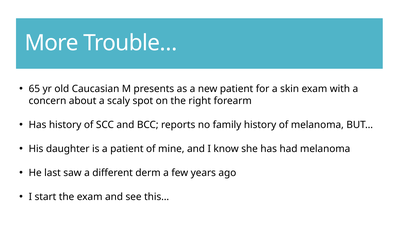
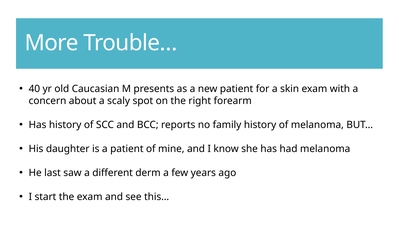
65: 65 -> 40 (34, 89)
